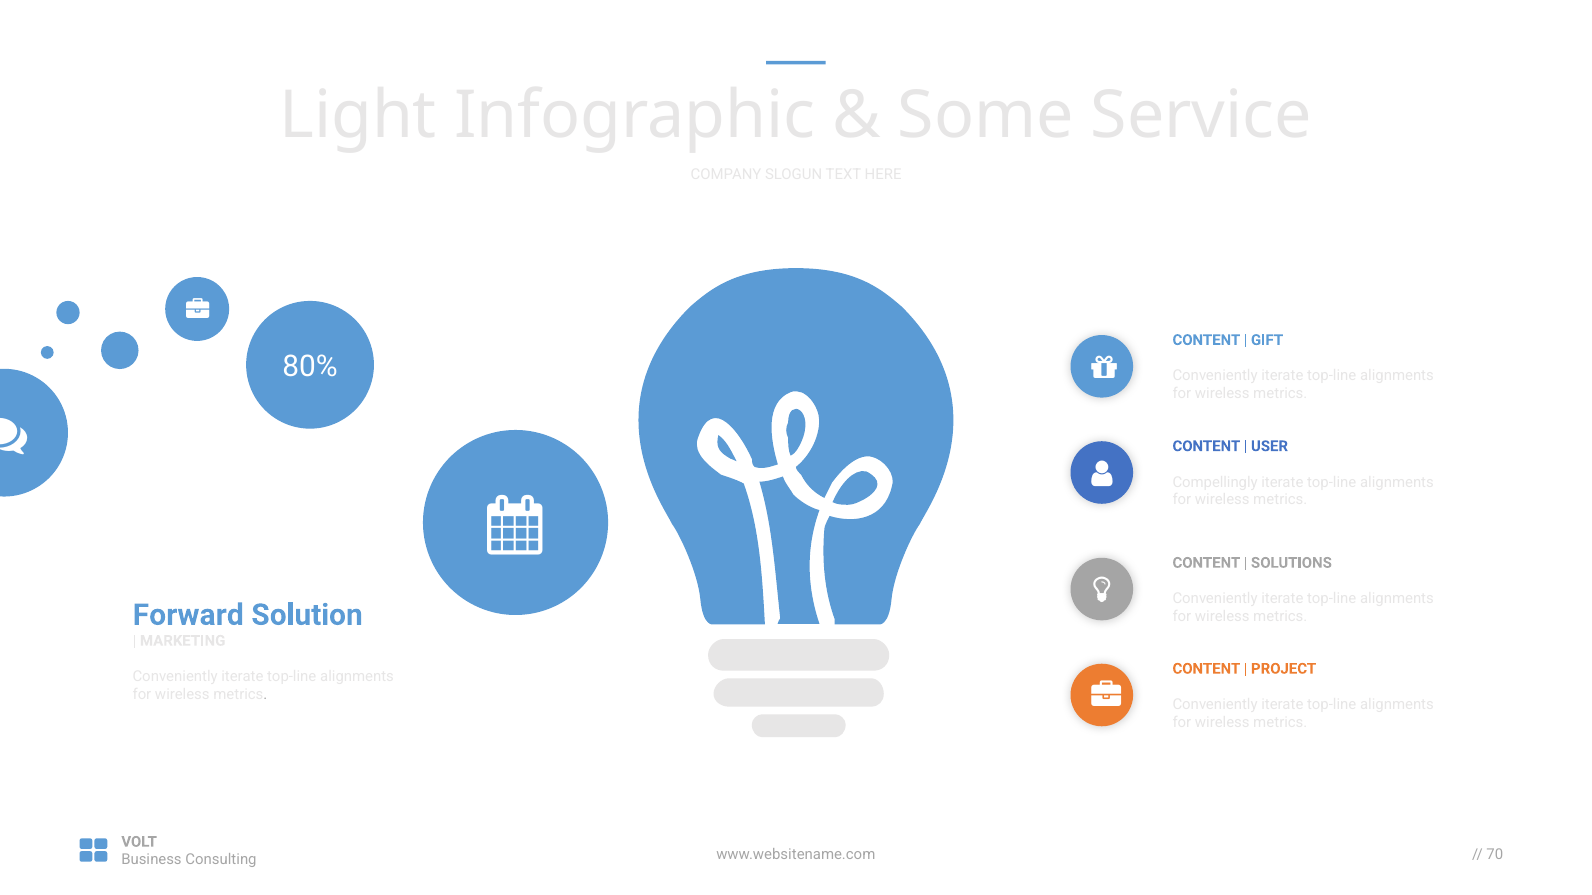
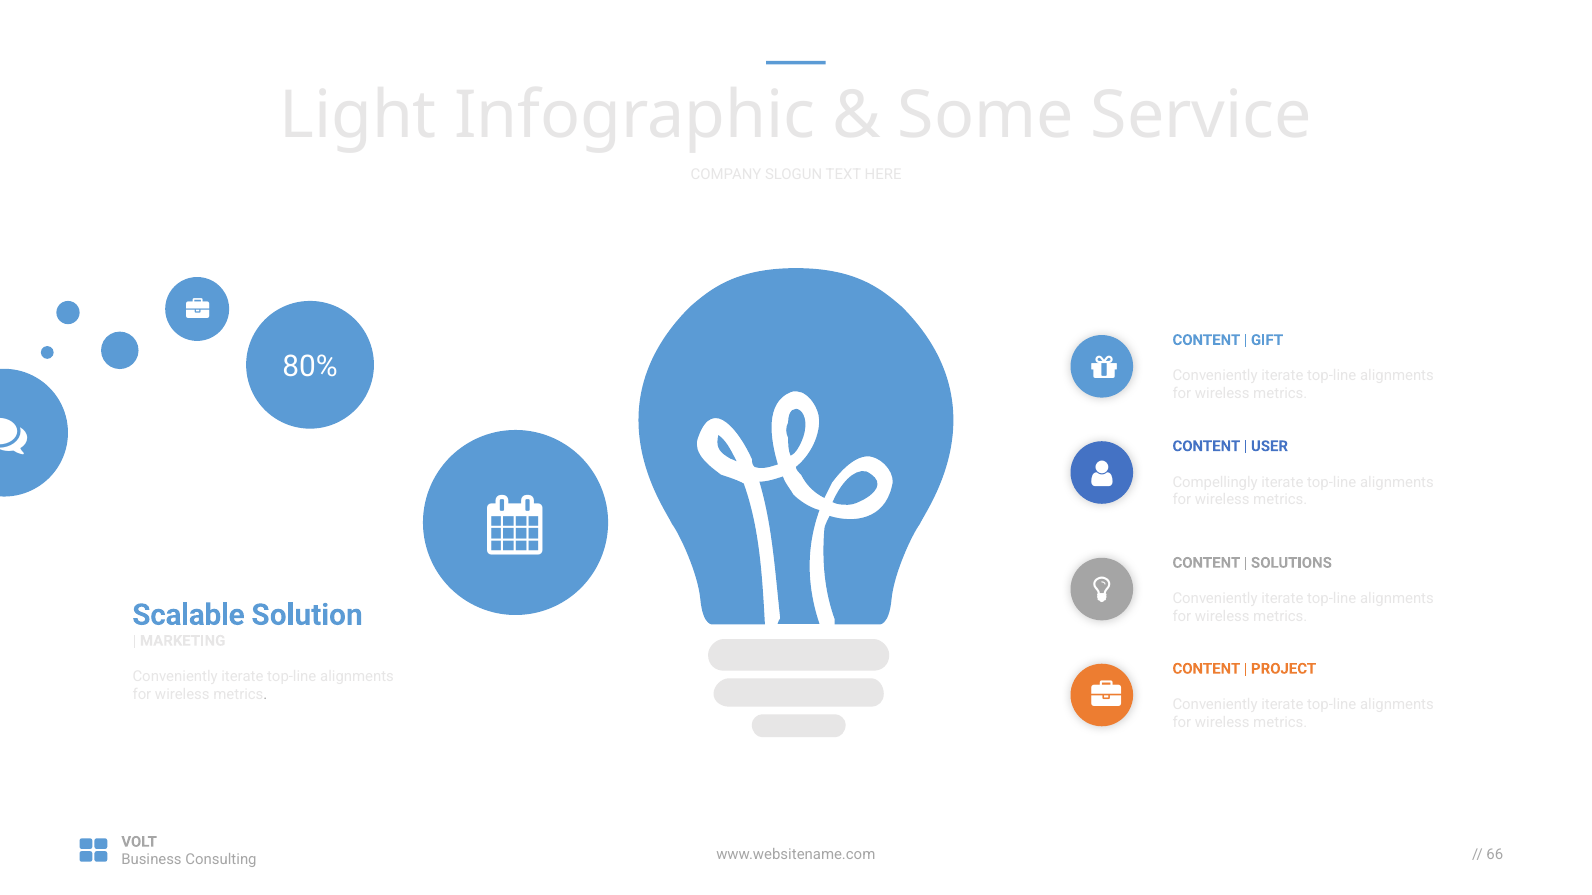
Forward: Forward -> Scalable (188, 615)
70: 70 -> 66 (1495, 855)
